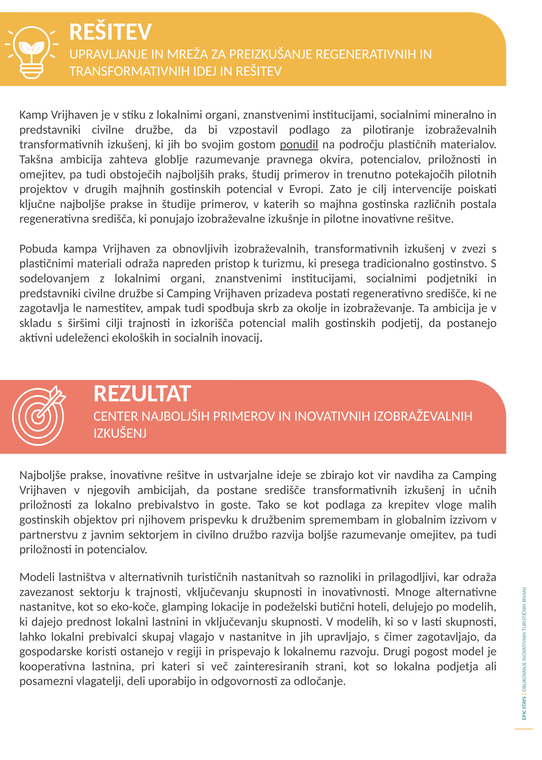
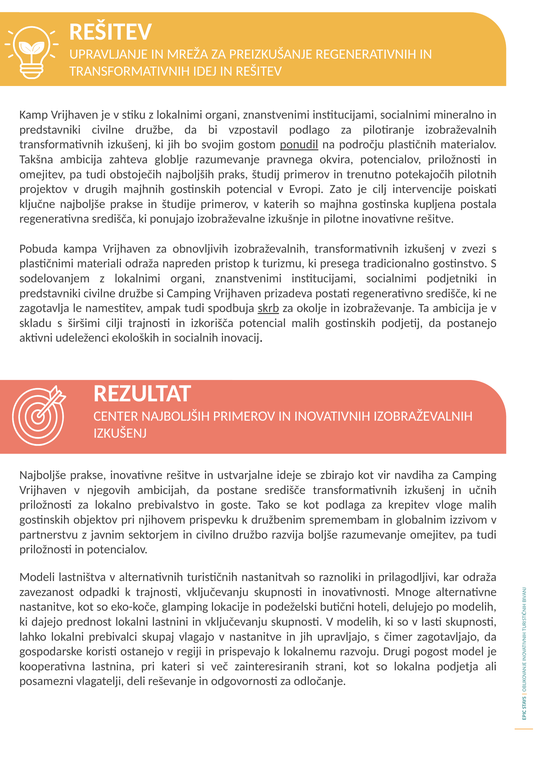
različnih: različnih -> kupljena (435, 204)
skrb underline: none -> present (268, 308)
sektorju: sektorju -> odpadki (99, 592)
uporabijo: uporabijo -> reševanje (172, 681)
